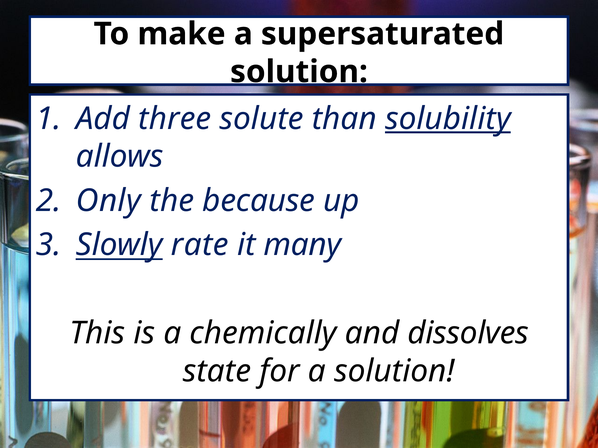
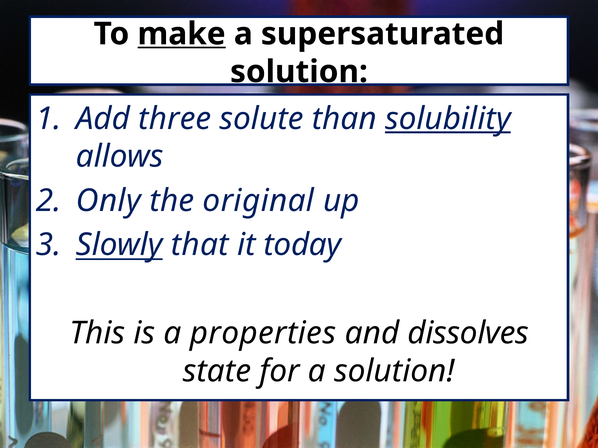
make underline: none -> present (182, 34)
because: because -> original (258, 201)
rate: rate -> that (200, 245)
many: many -> today (302, 245)
chemically: chemically -> properties (263, 333)
